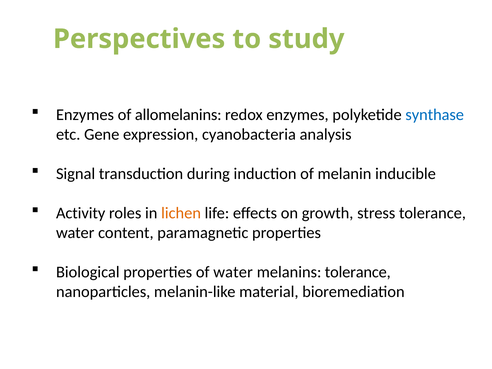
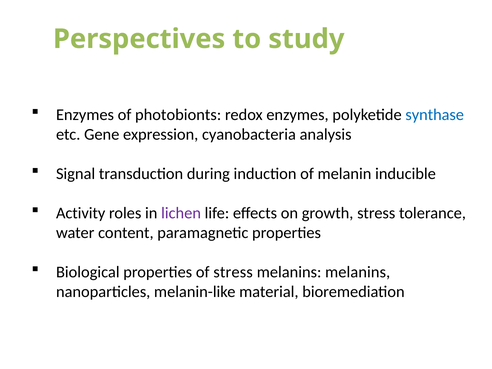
allomelanins: allomelanins -> photobionts (178, 115)
lichen colour: orange -> purple (181, 213)
of water: water -> stress (233, 272)
melanins tolerance: tolerance -> melanins (358, 272)
